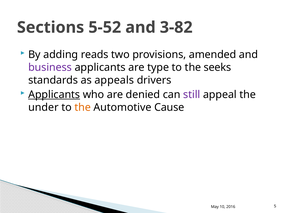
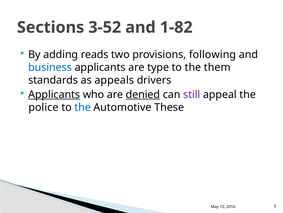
5-52: 5-52 -> 3-52 (105, 27)
3-82: 3-82 -> 1-82 (176, 27)
amended: amended -> following (213, 54)
business colour: purple -> blue (50, 67)
seeks: seeks -> them (217, 67)
denied underline: none -> present (143, 94)
under: under -> police (43, 107)
the colour: orange -> blue (83, 107)
Cause: Cause -> These (169, 107)
